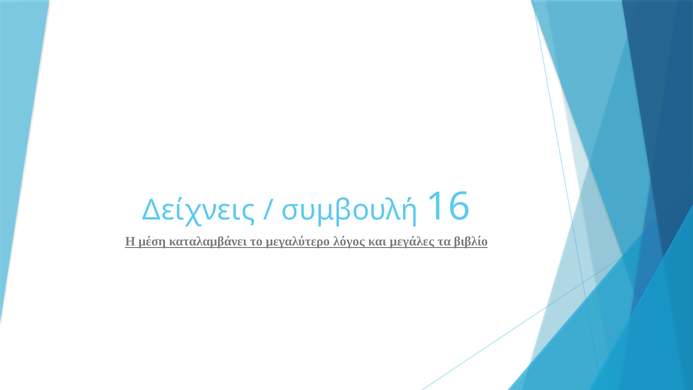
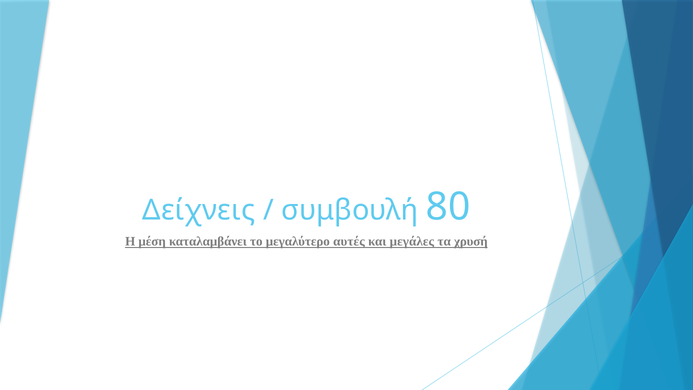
16: 16 -> 80 (448, 207)
λόγος: λόγος -> αυτές (349, 242)
βιβλίο: βιβλίο -> χρυσή (471, 242)
